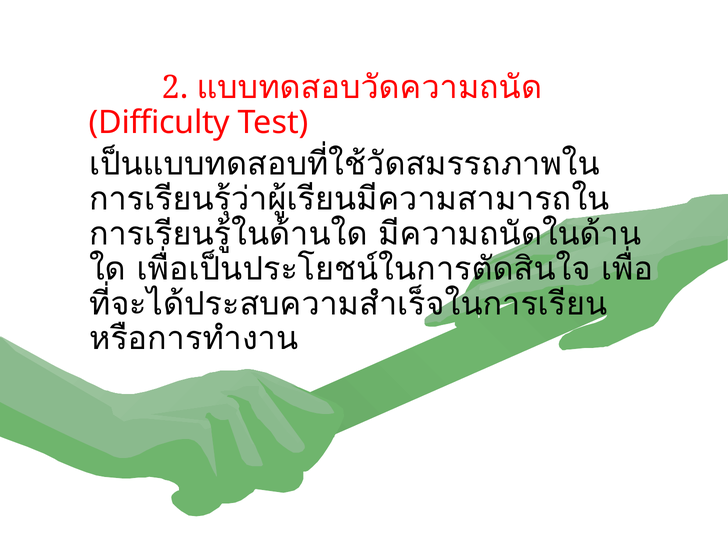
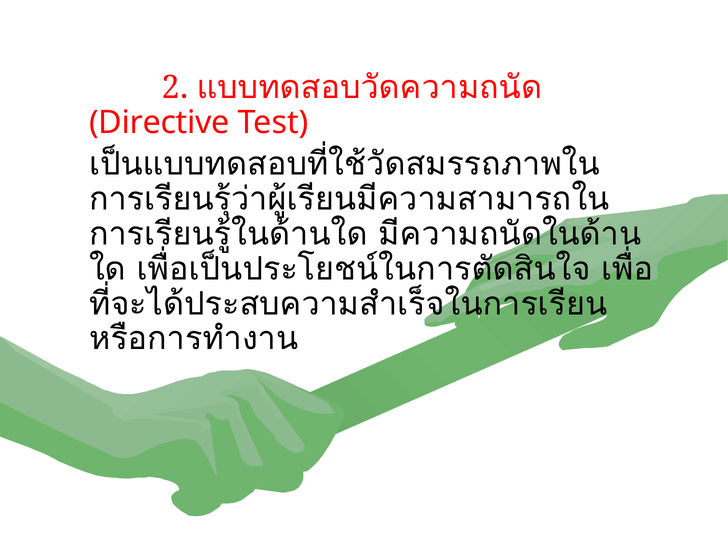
Difficulty: Difficulty -> Directive (159, 123)
